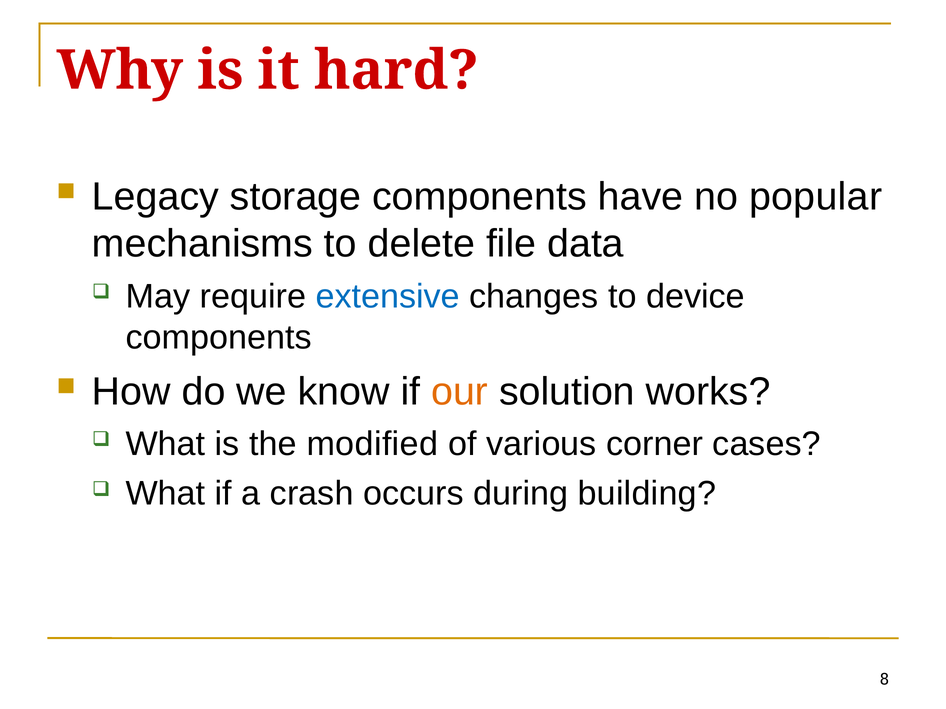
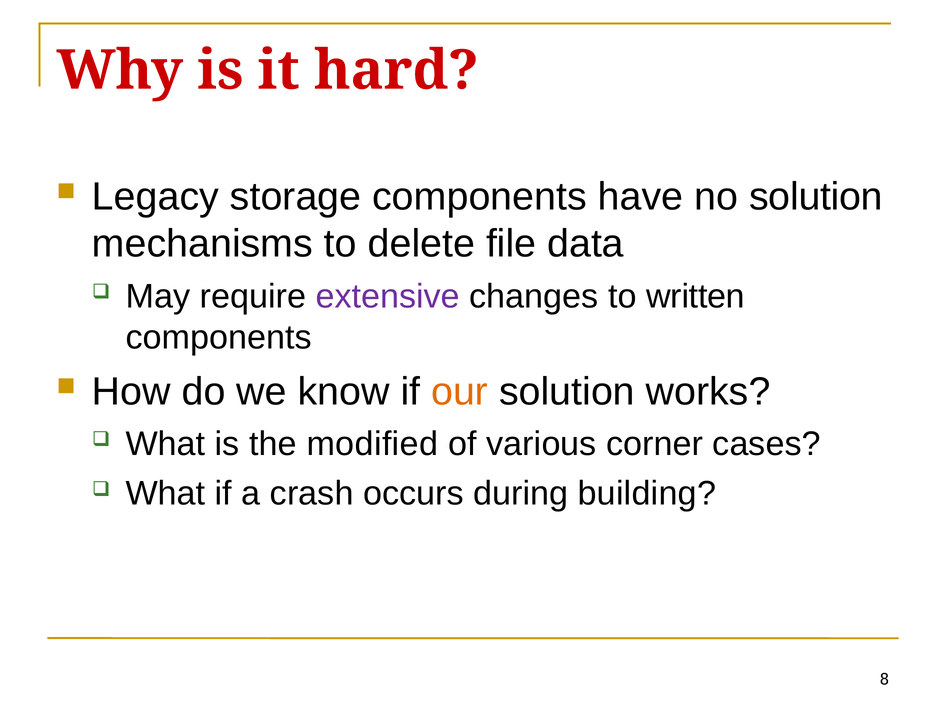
no popular: popular -> solution (816, 197)
extensive colour: blue -> purple (388, 296)
device: device -> written (696, 296)
